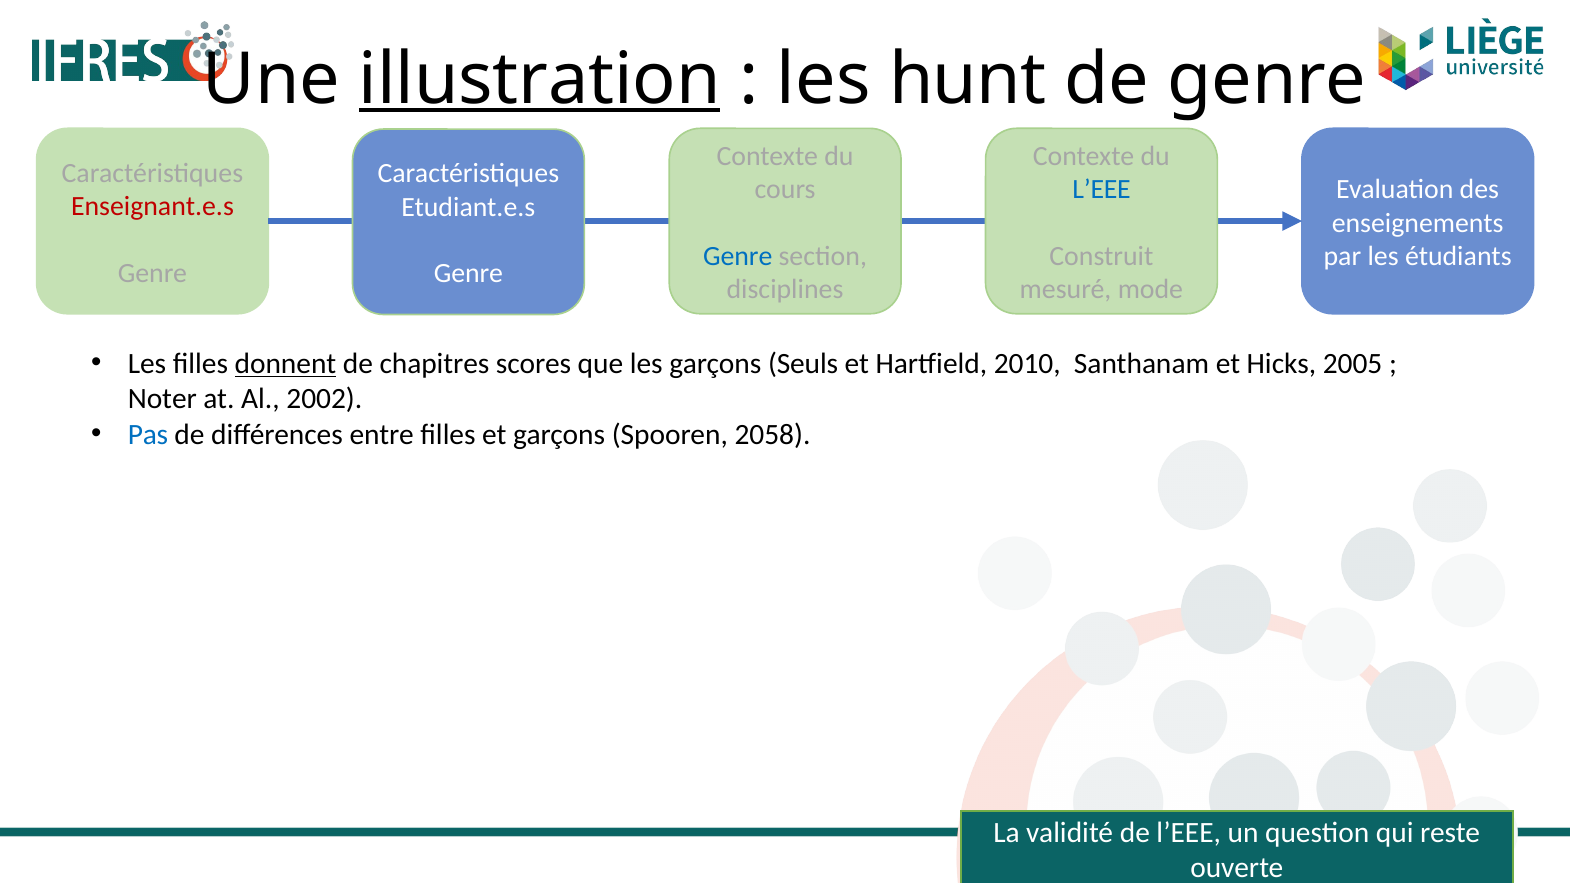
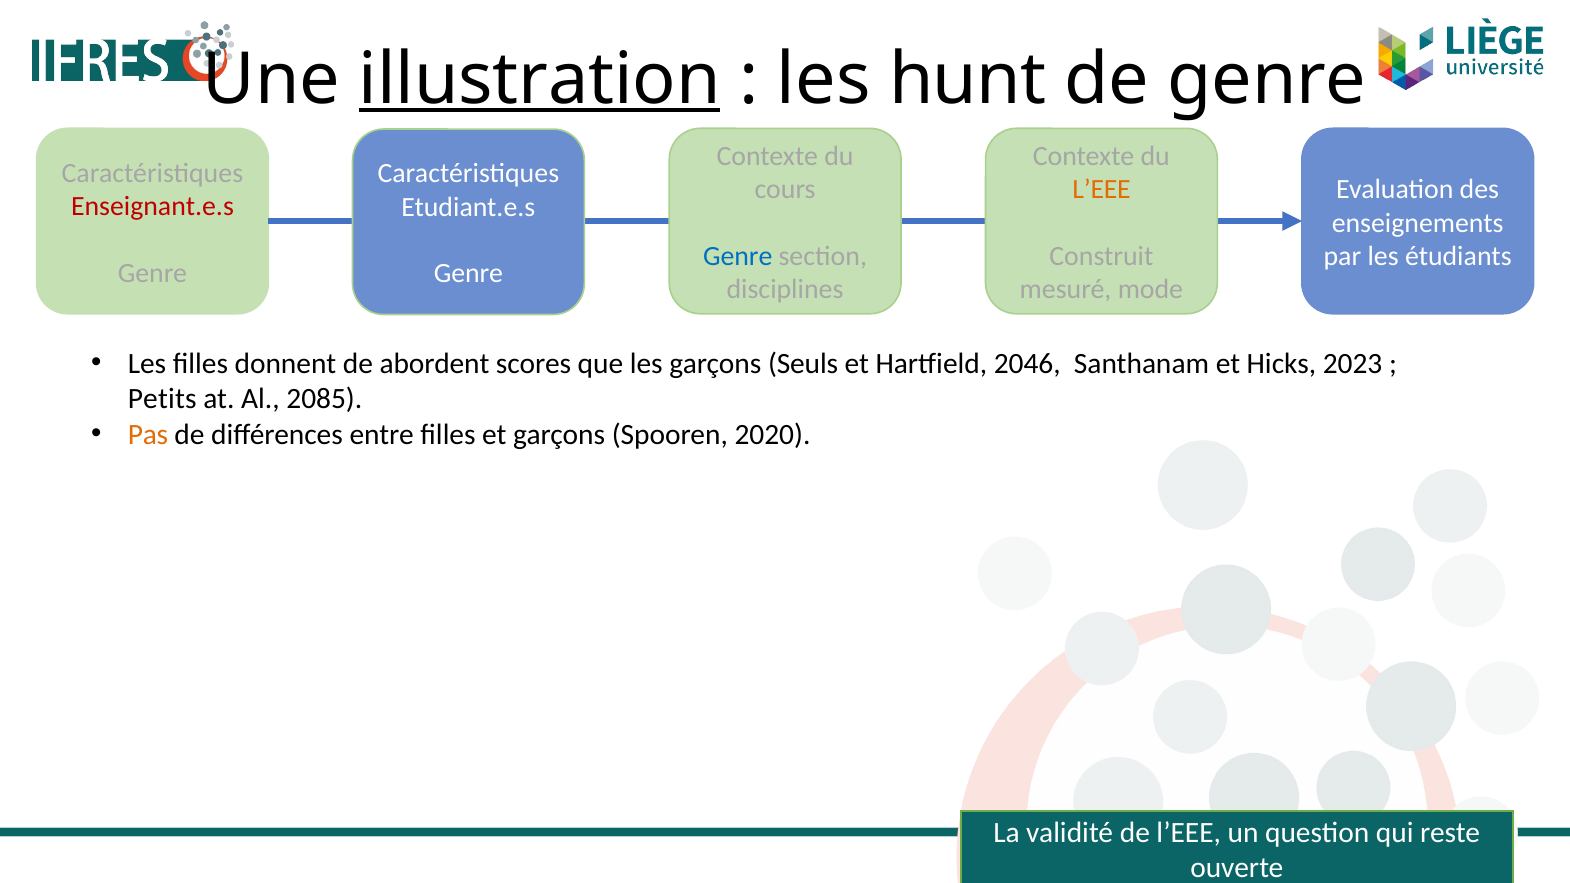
L’EEE colour: blue -> orange (1102, 190)
donnent underline: present -> none (285, 364)
chapitres: chapitres -> abordent (434, 364)
2010: 2010 -> 2046 (1027, 364)
2005: 2005 -> 2023 (1353, 364)
Noter: Noter -> Petits (162, 399)
2002: 2002 -> 2085 (324, 399)
Pas colour: blue -> orange (148, 434)
2058: 2058 -> 2020 (773, 434)
